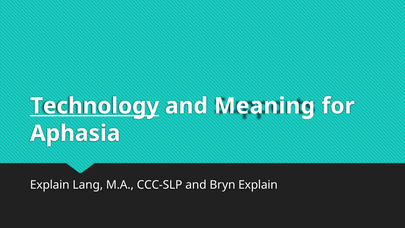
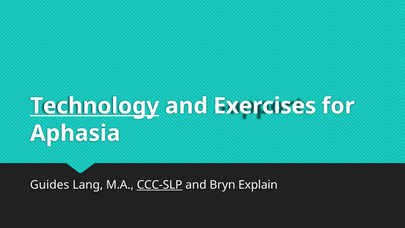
Meaning: Meaning -> Exercises (265, 106)
Explain: Explain -> Guides (50, 185)
CCC-SLP underline: none -> present (160, 185)
